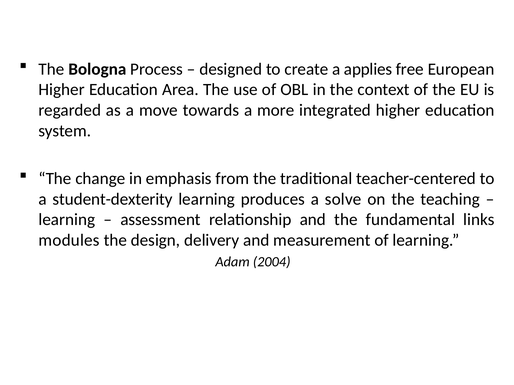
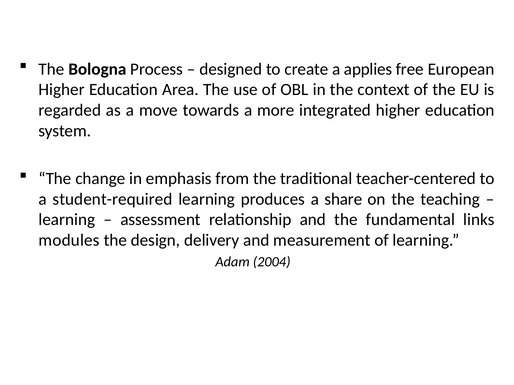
student-dexterity: student-dexterity -> student-required (113, 199)
solve: solve -> share (343, 199)
